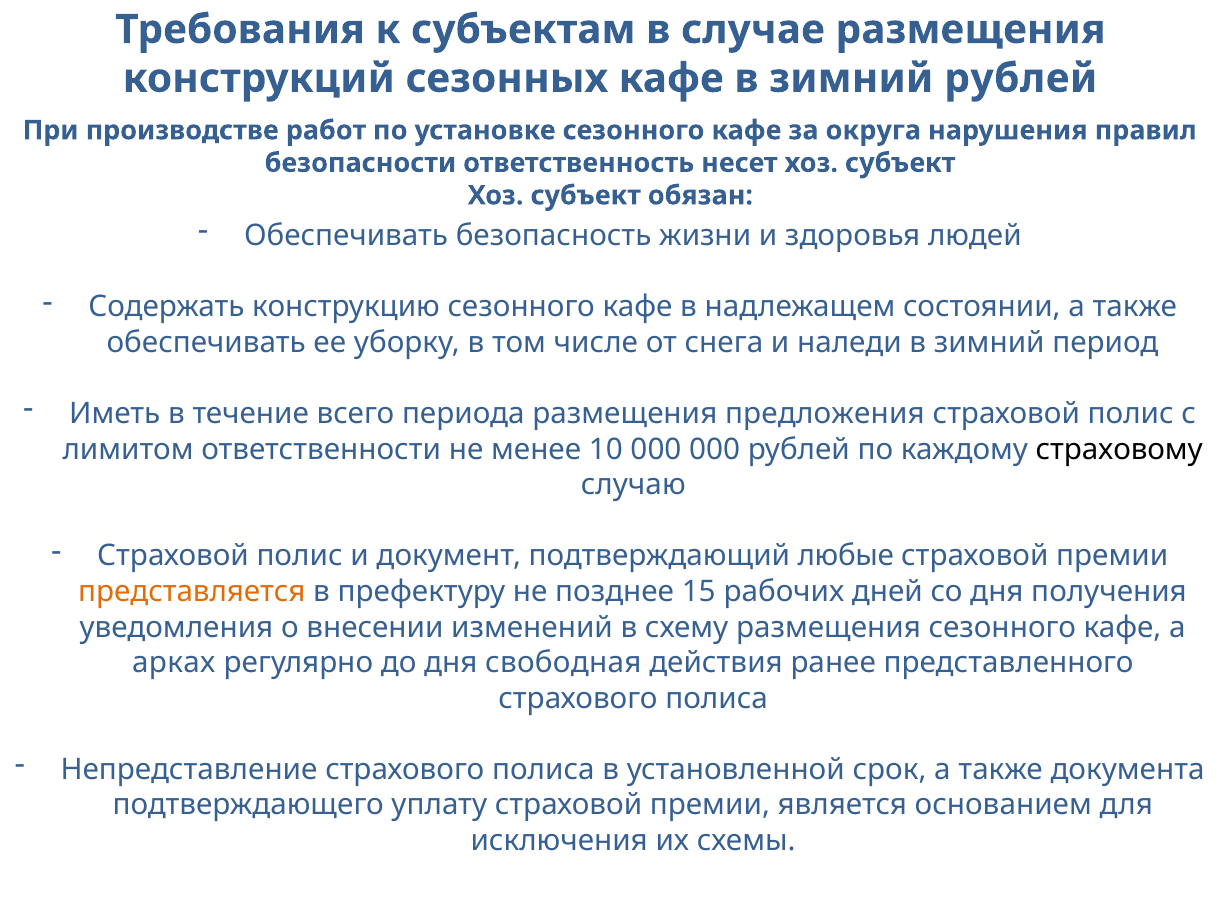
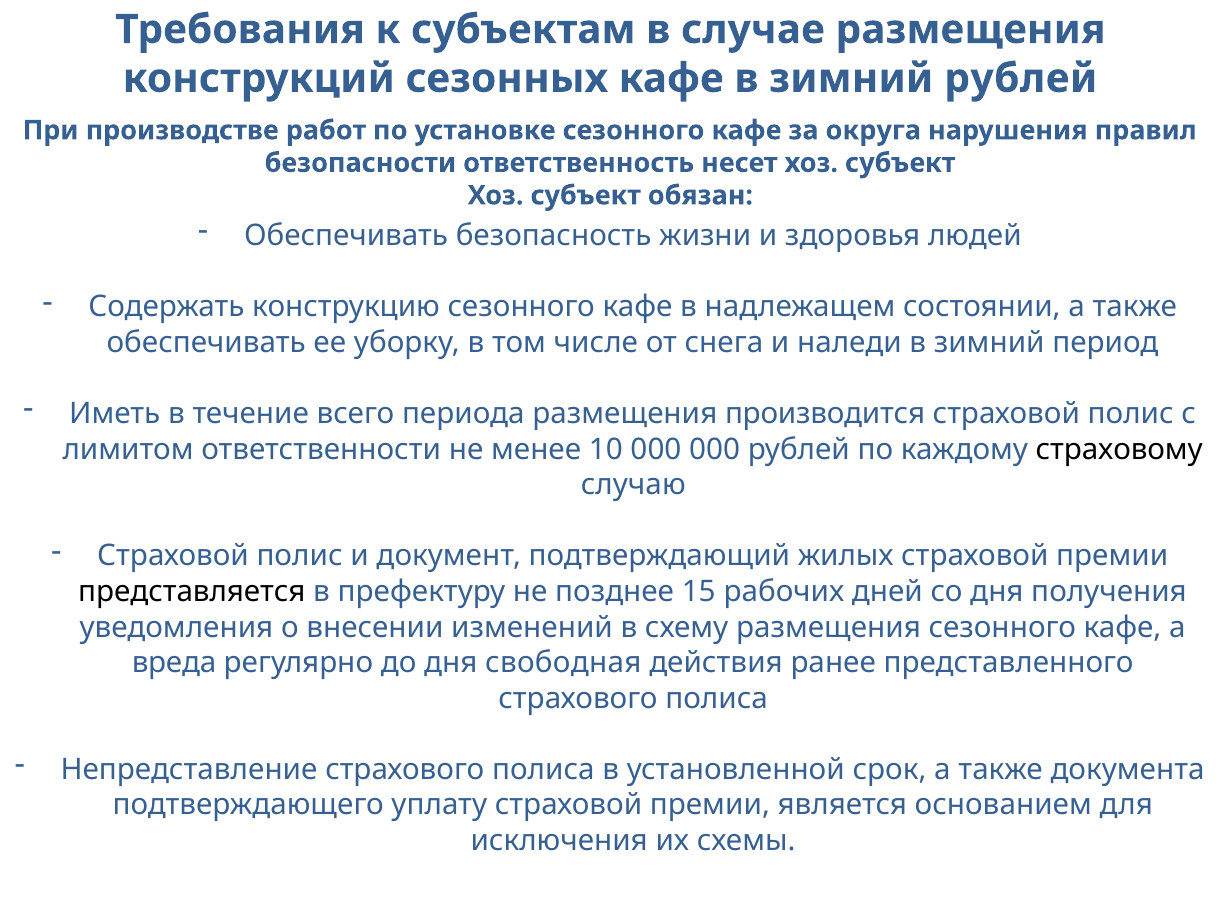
предложения: предложения -> производится (825, 414)
любые: любые -> жилых (846, 556)
представляется colour: orange -> black (192, 592)
арках: арках -> вреда (174, 663)
